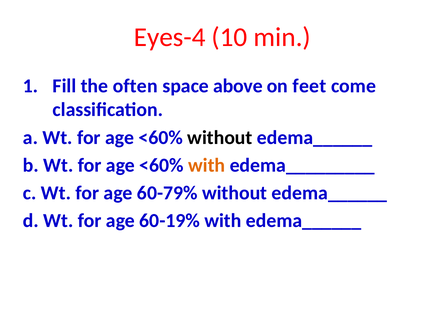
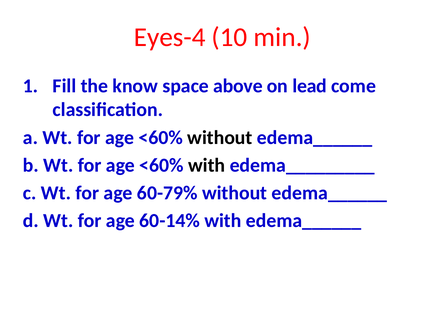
often: often -> know (135, 86)
feet: feet -> lead (310, 86)
with colour: orange -> black (207, 165)
60-19%: 60-19% -> 60-14% (170, 220)
